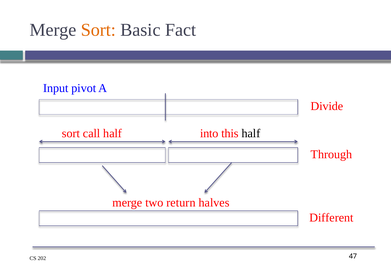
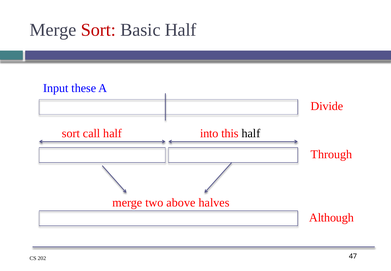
Sort colour: orange -> red (98, 30)
Basic Fact: Fact -> Half (181, 30)
pivot: pivot -> these (84, 88)
return: return -> above (181, 202)
Different: Different -> Although (331, 217)
